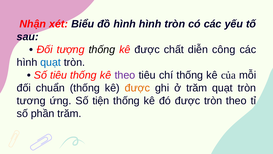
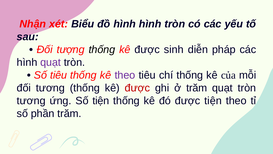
chất: chất -> sinh (174, 49)
công: công -> pháp (224, 49)
quạt colour: blue -> purple (51, 62)
đối chuẩn: chuẩn -> tương (50, 88)
được colour: orange -> red (137, 88)
được tròn: tròn -> tiện (213, 100)
